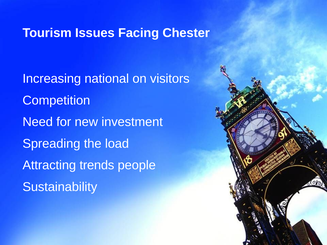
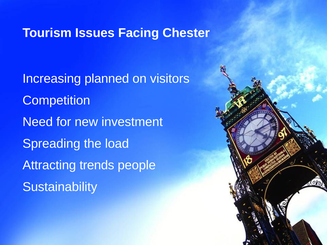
national: national -> planned (107, 79)
